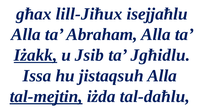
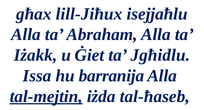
Iżakk underline: present -> none (35, 55)
Jsib: Jsib -> Ġiet (89, 55)
jistaqsuh: jistaqsuh -> barranija (111, 76)
tal-daħlu: tal-daħlu -> tal-ħaseb (155, 96)
